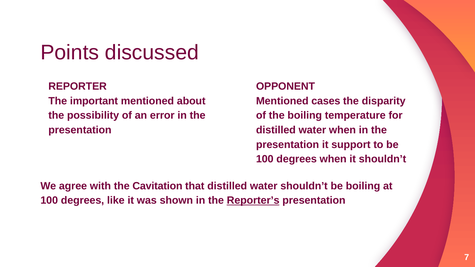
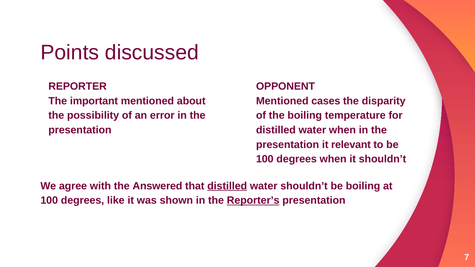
support: support -> relevant (351, 145)
Cavitation: Cavitation -> Answered (157, 186)
distilled underline: none -> present (227, 186)
